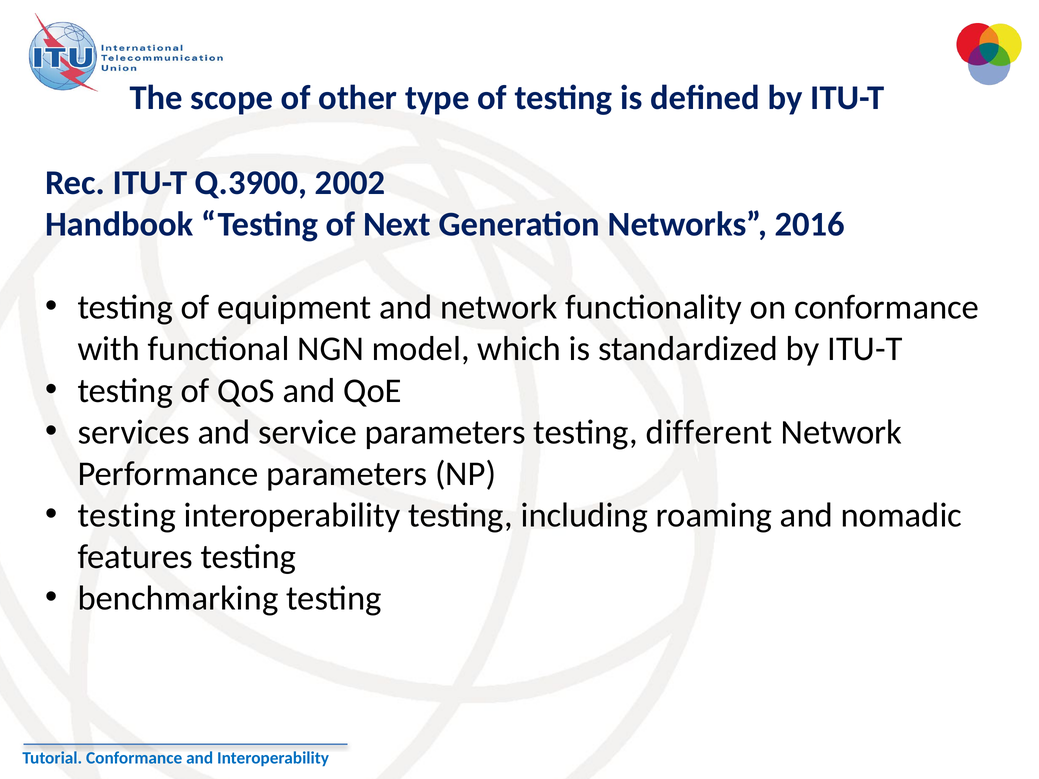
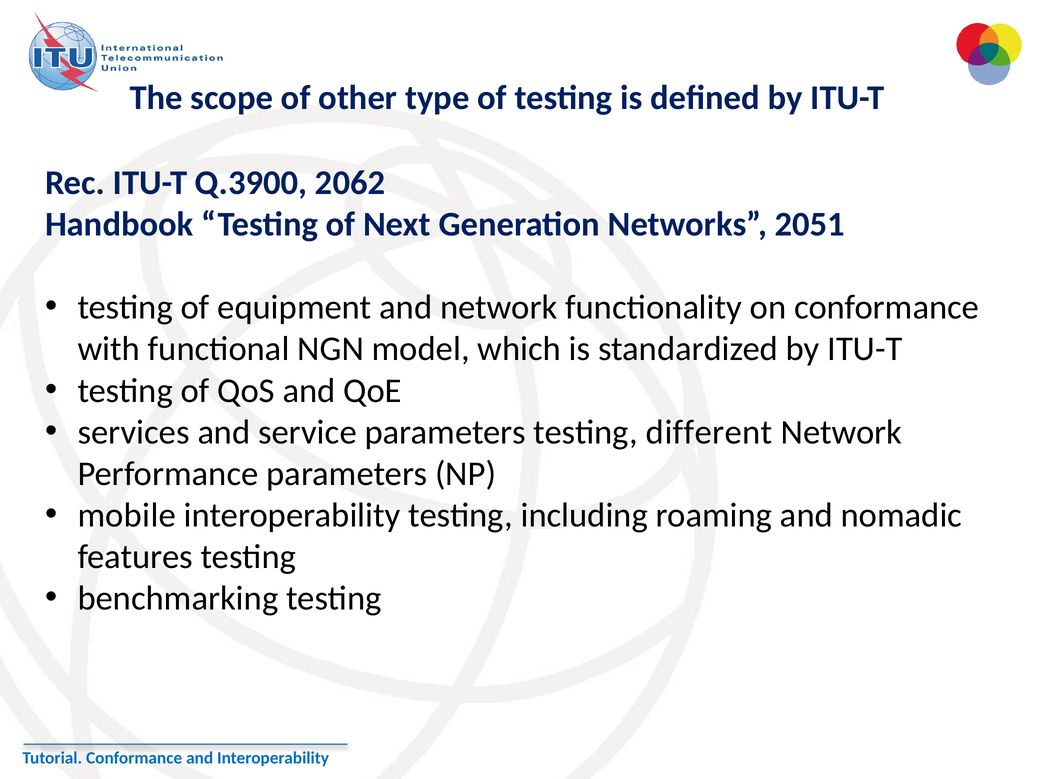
2002: 2002 -> 2062 (350, 183)
2016: 2016 -> 2051 (810, 224)
testing: testing -> mobile (127, 515)
